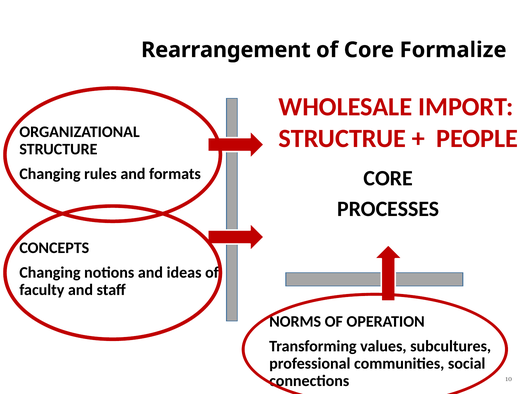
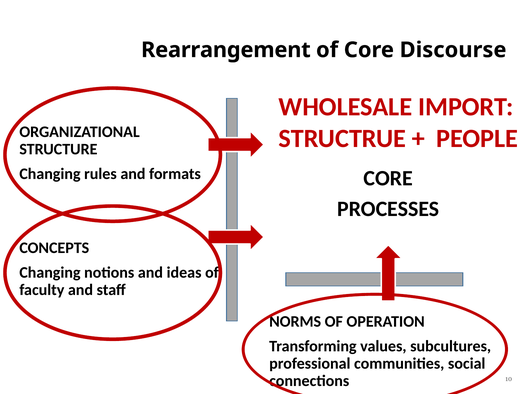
Formalize: Formalize -> Discourse (453, 50)
